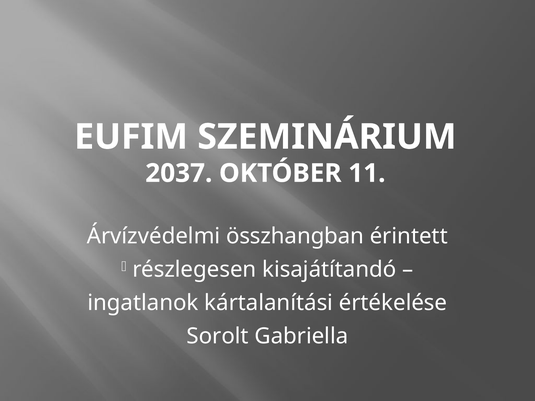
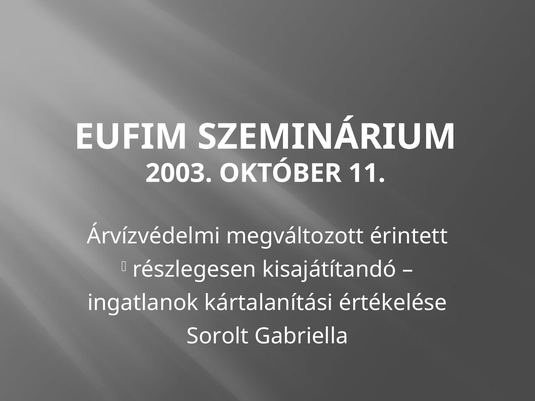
2037: 2037 -> 2003 (179, 173)
összhangban: összhangban -> megváltozott (295, 236)
